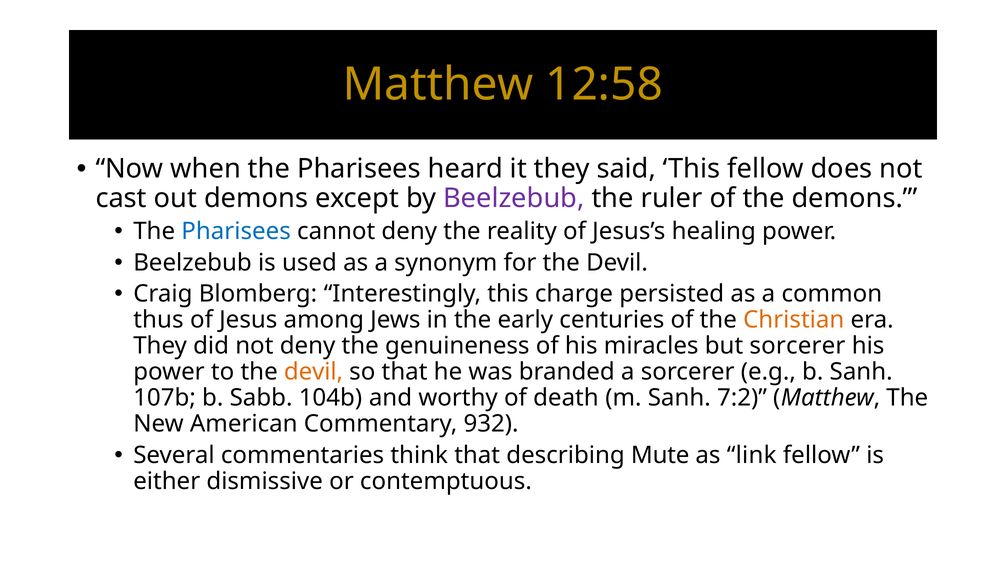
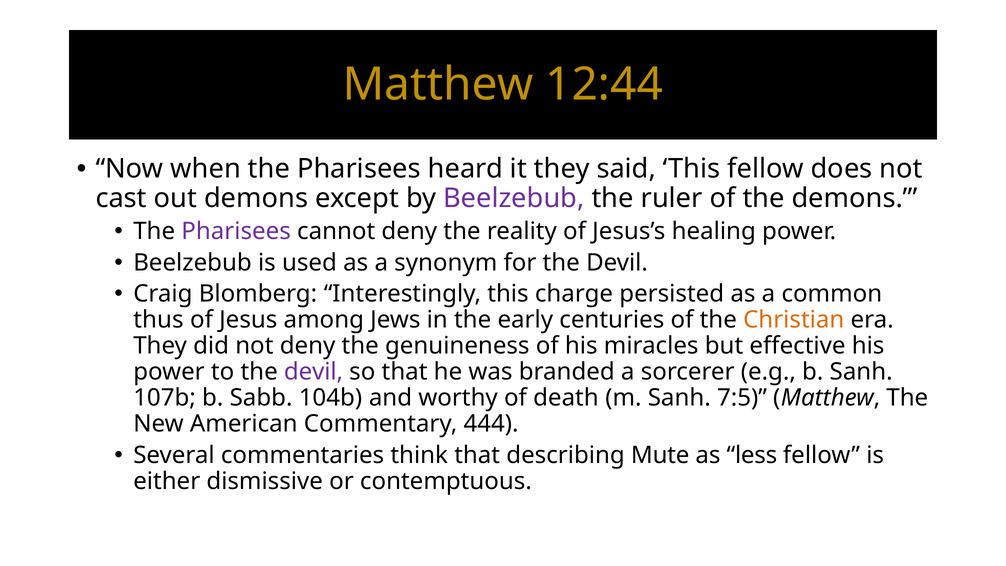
12:58: 12:58 -> 12:44 (604, 85)
Pharisees colour: blue -> purple (236, 231)
but sorcerer: sorcerer -> effective (797, 346)
devil colour: orange -> purple (314, 372)
7:2: 7:2 -> 7:5 (742, 398)
932: 932 -> 444 (491, 424)
link: link -> less (752, 455)
